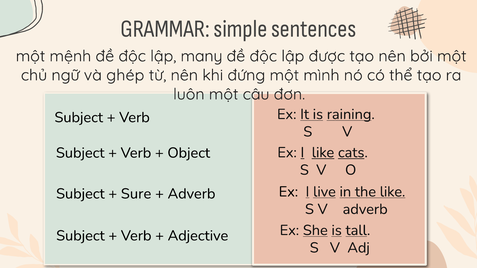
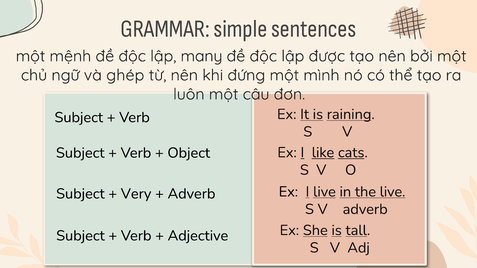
the like: like -> live (393, 192)
Sure: Sure -> Very (136, 194)
